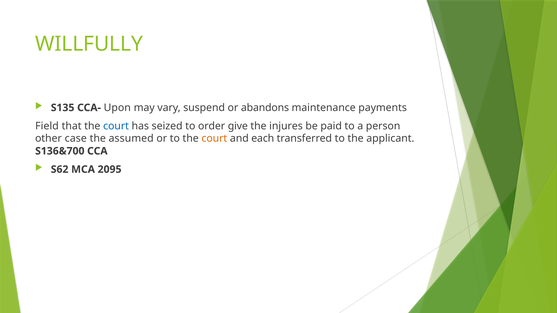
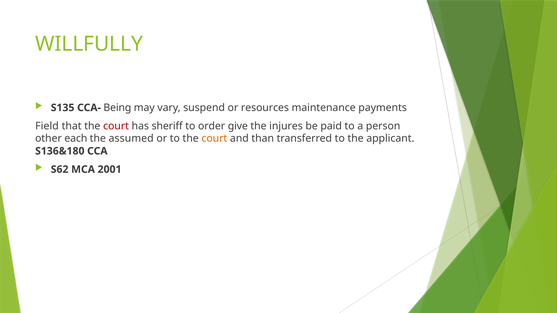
Upon: Upon -> Being (117, 108)
abandons: abandons -> resources (265, 108)
court colour: blue -> red (116, 126)
seized: seized -> sheriff (167, 126)
case: case -> each (76, 139)
each: each -> than (263, 139)
S136&700: S136&700 -> S136&180 (60, 151)
2095: 2095 -> 2001 (110, 170)
